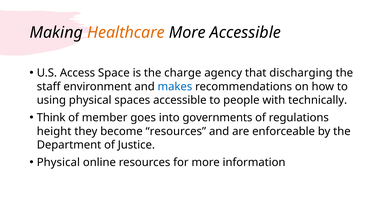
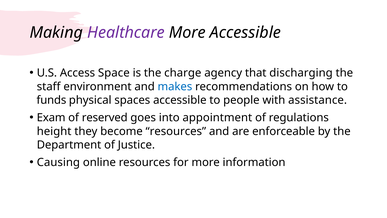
Healthcare colour: orange -> purple (126, 33)
using: using -> funds (51, 100)
technically: technically -> assistance (318, 100)
Think: Think -> Exam (51, 118)
member: member -> reserved (105, 118)
governments: governments -> appointment (217, 118)
Physical: Physical -> Causing (58, 162)
